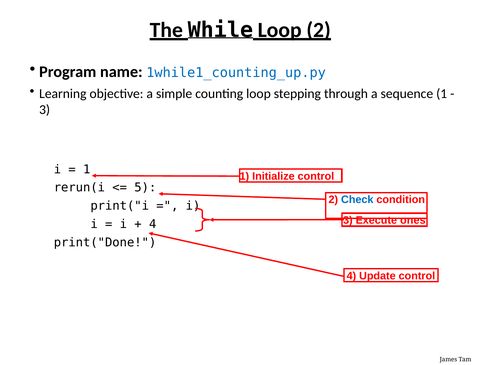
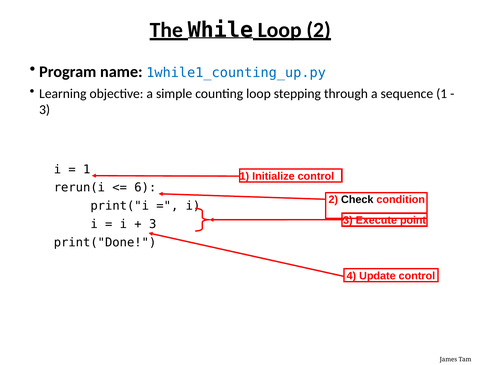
5: 5 -> 6 (145, 188)
Check colour: blue -> black (357, 200)
ones: ones -> point (413, 221)
4: 4 -> 3 (153, 224)
